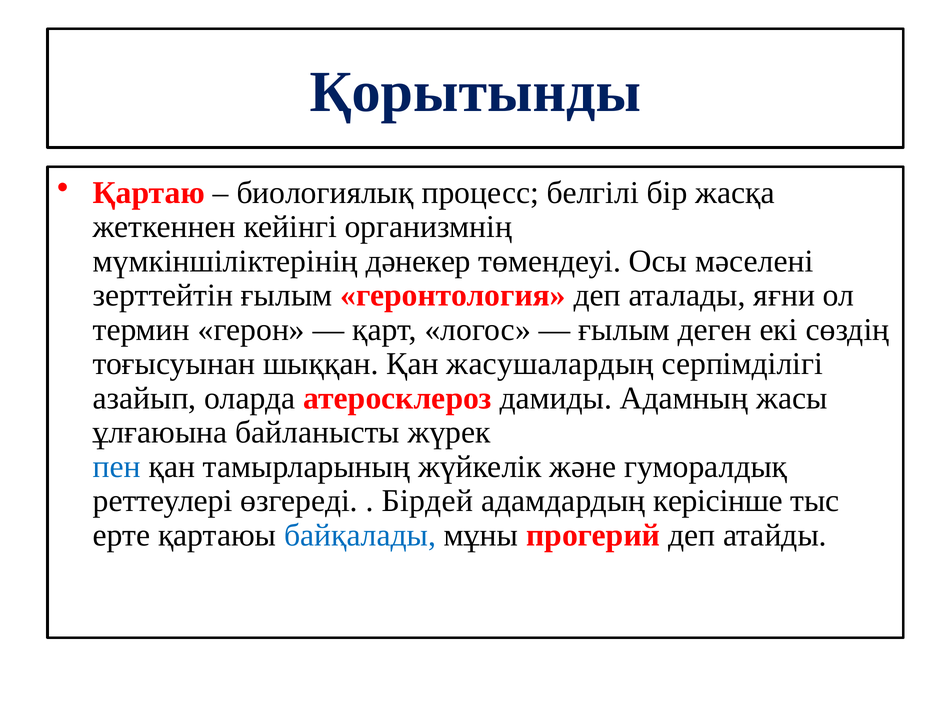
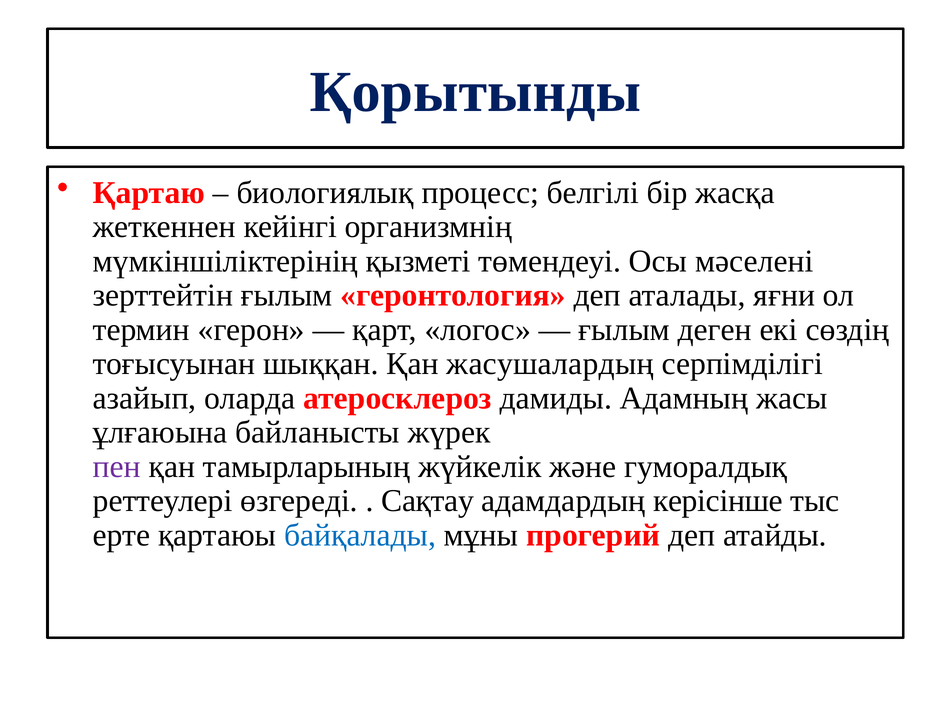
дәнекер: дәнекер -> қызметі (418, 261)
пен colour: blue -> purple (117, 466)
Бірдей: Бірдей -> Сақтау (428, 500)
